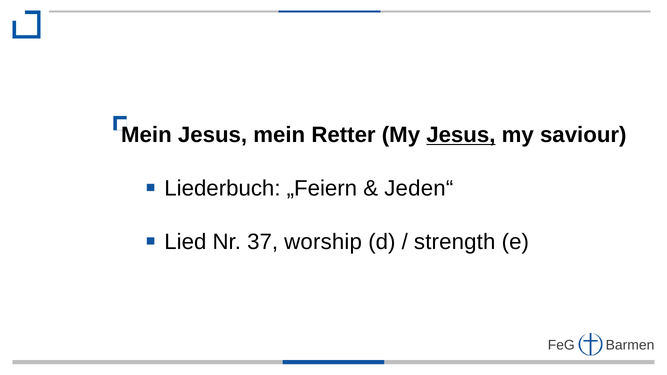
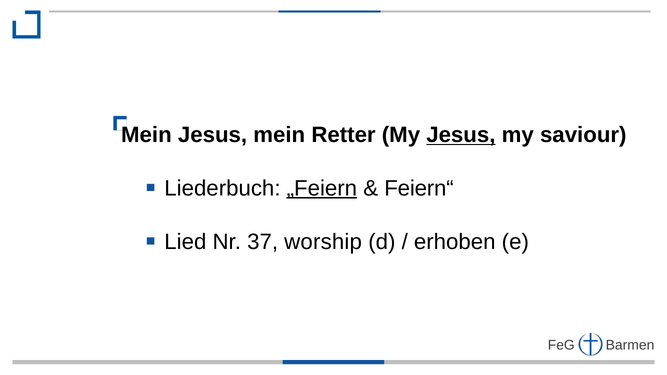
„Feiern underline: none -> present (322, 188)
Jeden“: Jeden“ -> Feiern“ (419, 188)
strength: strength -> erhoben (455, 242)
